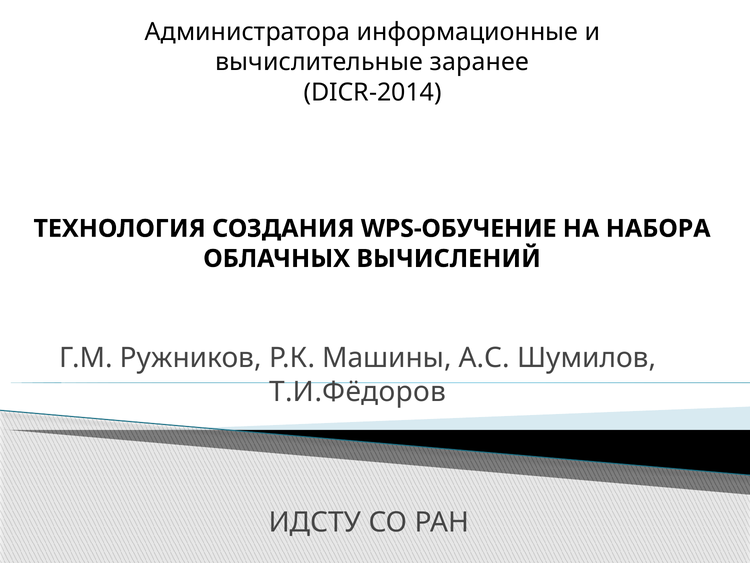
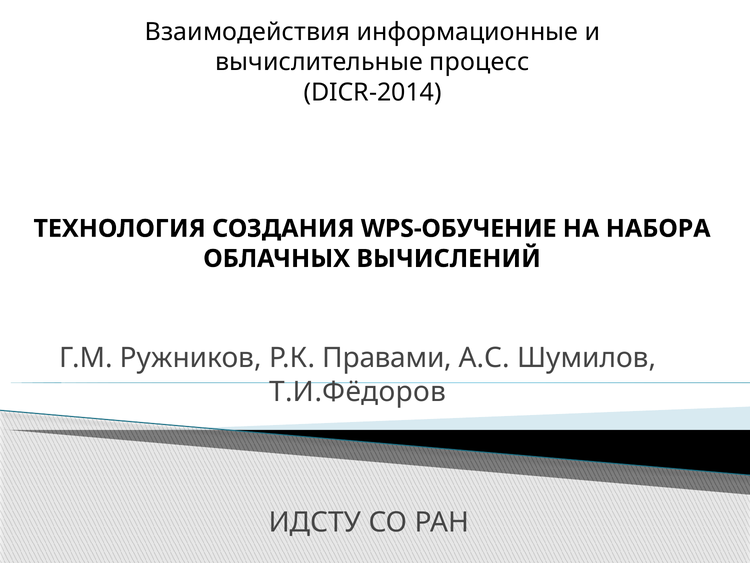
Администратора: Администратора -> Взаимодействия (248, 32)
заранее: заранее -> процесс (479, 62)
Машины: Машины -> Правами (387, 358)
